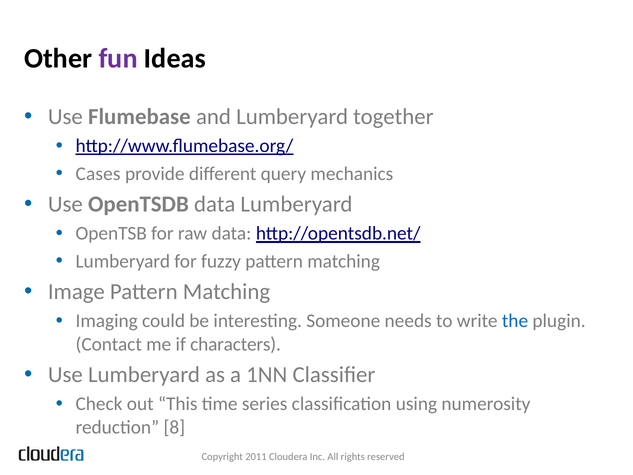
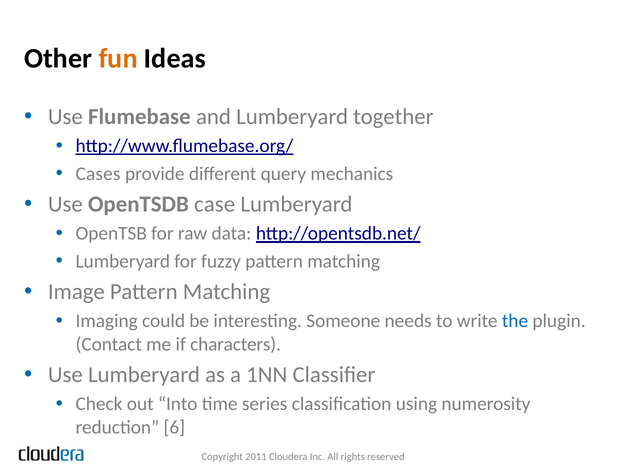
fun colour: purple -> orange (118, 58)
OpenTSDB data: data -> case (215, 204)
This: This -> Into (178, 404)
8: 8 -> 6 (174, 427)
